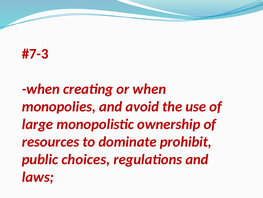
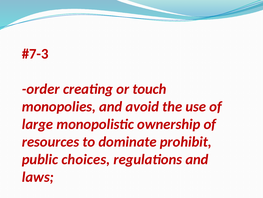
when: when -> order (41, 89)
or when: when -> touch (149, 89)
